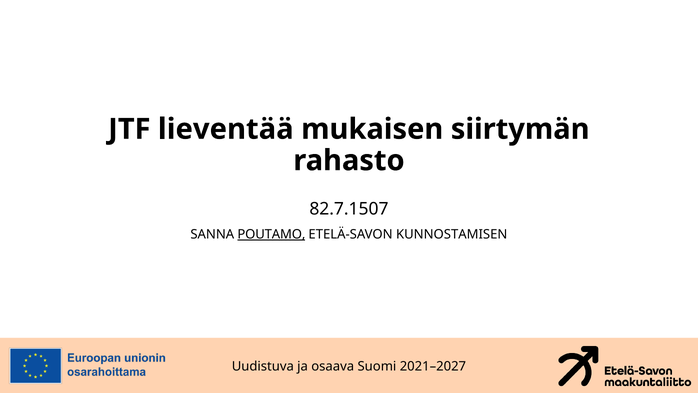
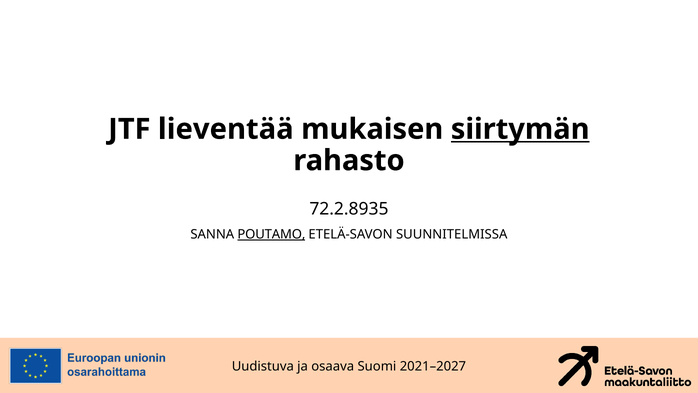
siirtymän underline: none -> present (520, 129)
82.7.1507: 82.7.1507 -> 72.2.8935 (349, 209)
KUNNOSTAMISEN: KUNNOSTAMISEN -> SUUNNITELMISSA (452, 234)
